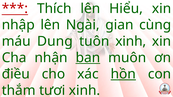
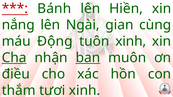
Thích: Thích -> Bánh (54, 9)
Hiểu: Hiểu -> Hiền (126, 9)
nhập: nhập -> nắng (18, 25)
Dung: Dung -> Động (55, 41)
Cha underline: none -> present (14, 58)
hồn underline: present -> none (123, 74)
